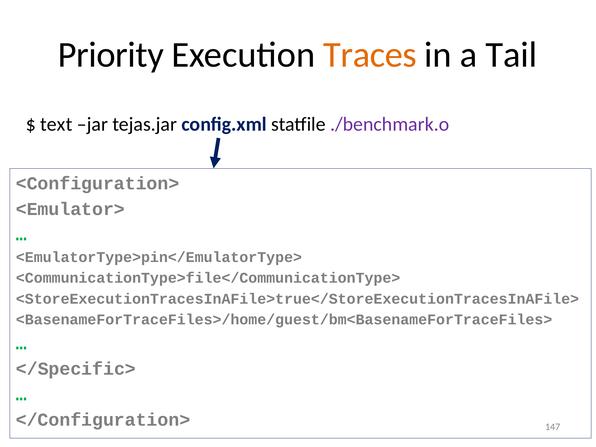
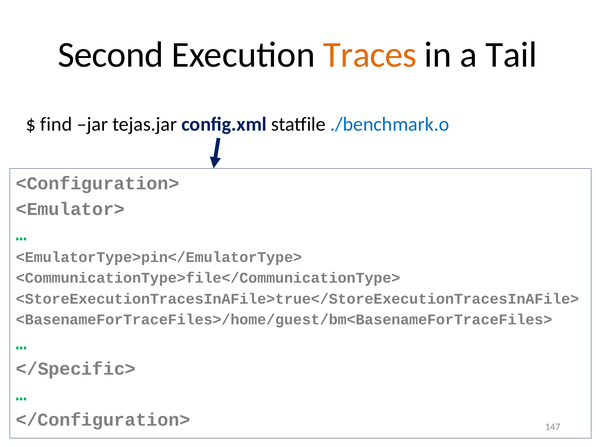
Priority: Priority -> Second (111, 55)
text: text -> find (56, 124)
./benchmark.o colour: purple -> blue (390, 124)
